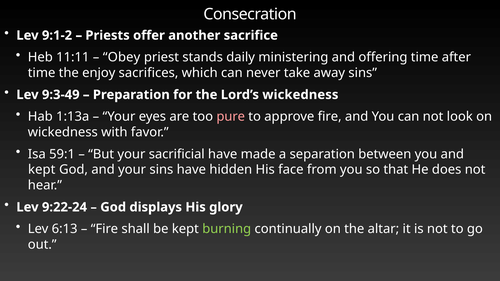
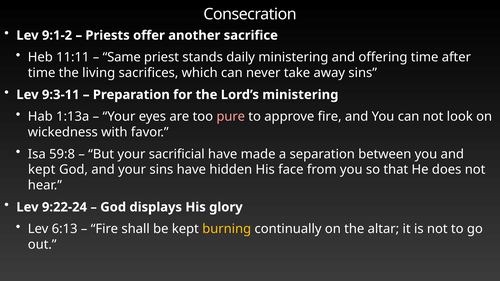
Obey: Obey -> Same (122, 57)
enjoy: enjoy -> living (99, 73)
9:3-49: 9:3-49 -> 9:3-11 (61, 95)
Lord’s wickedness: wickedness -> ministering (300, 95)
59:1: 59:1 -> 59:8 (62, 154)
burning colour: light green -> yellow (227, 229)
